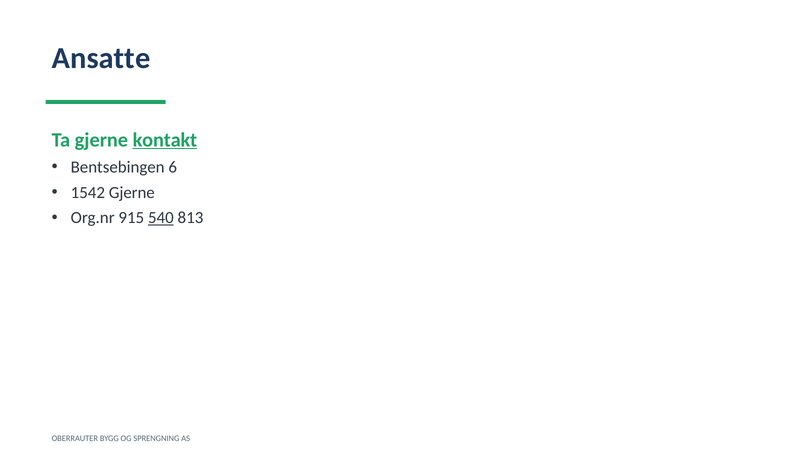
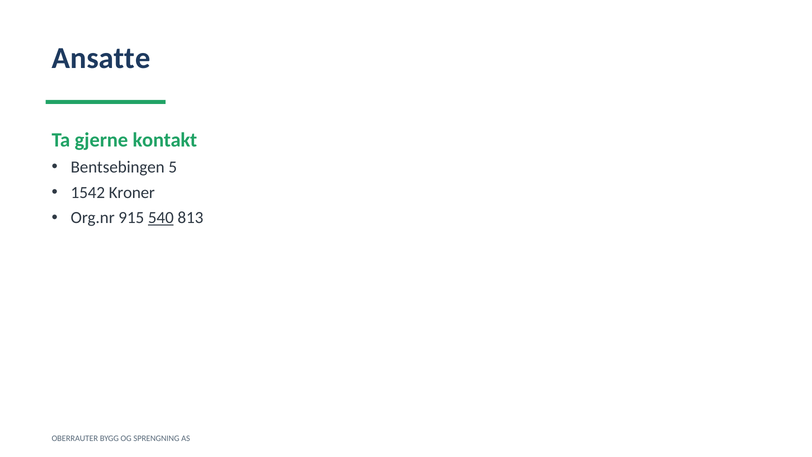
kontakt underline: present -> none (165, 140)
6: 6 -> 5 (173, 167)
1542 Gjerne: Gjerne -> Kroner (132, 192)
